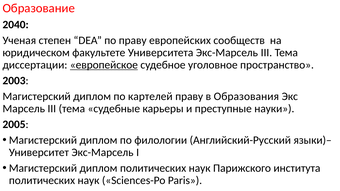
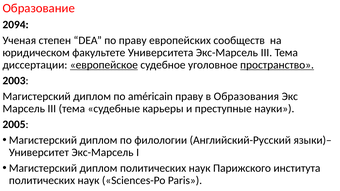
2040: 2040 -> 2094 (16, 25)
пространство underline: none -> present (277, 65)
картелей: картелей -> américain (150, 97)
